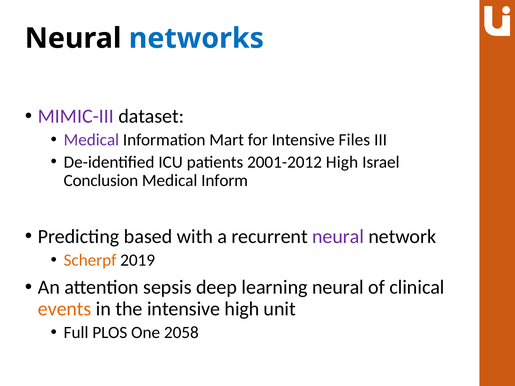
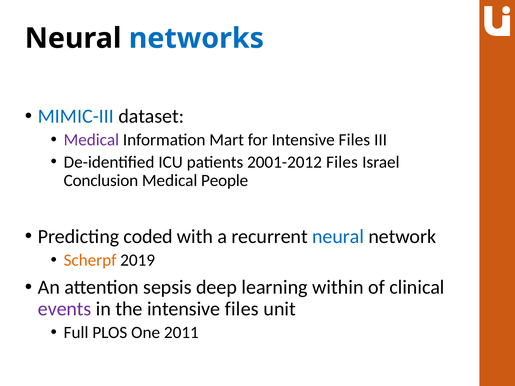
MIMIC-III colour: purple -> blue (76, 116)
2001-2012 High: High -> Files (342, 162)
Inform: Inform -> People (225, 181)
based: based -> coded (148, 237)
neural colour: purple -> blue (338, 237)
learning neural: neural -> within (338, 288)
events colour: orange -> purple (65, 309)
the intensive high: high -> files (242, 309)
2058: 2058 -> 2011 (181, 333)
